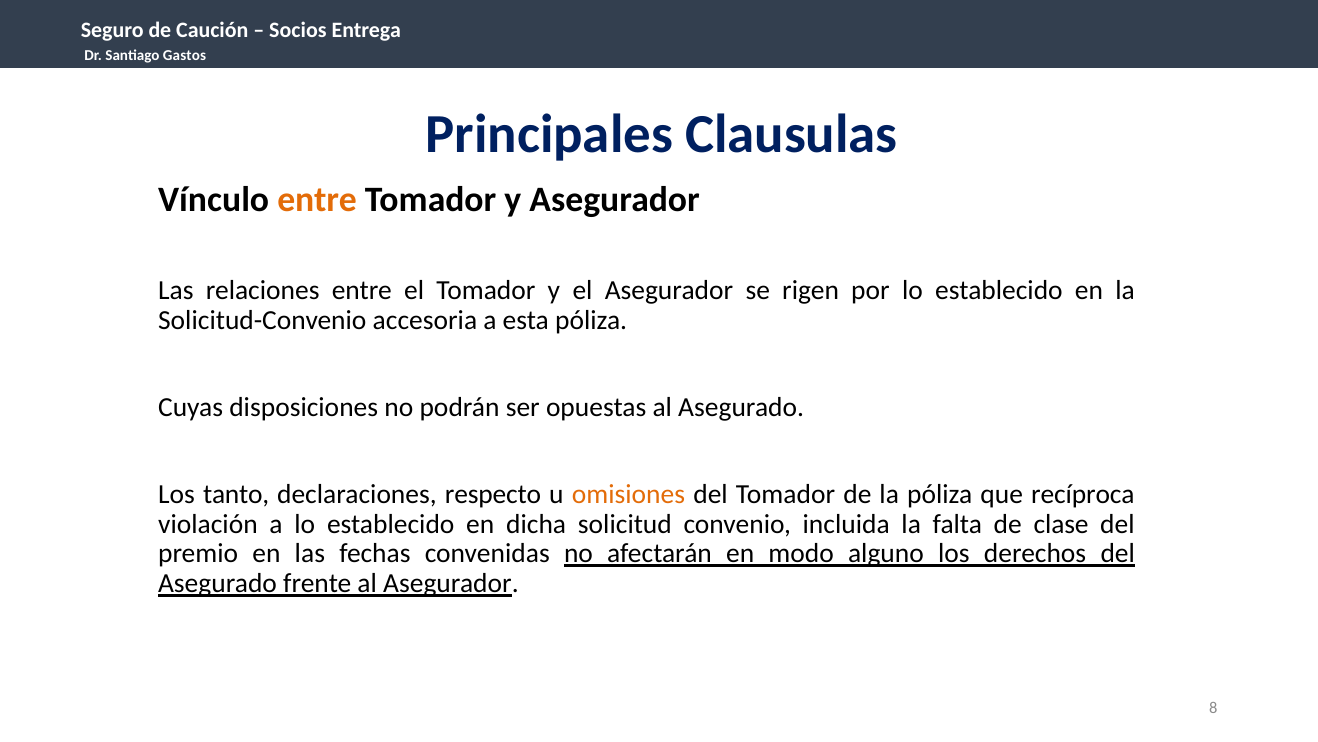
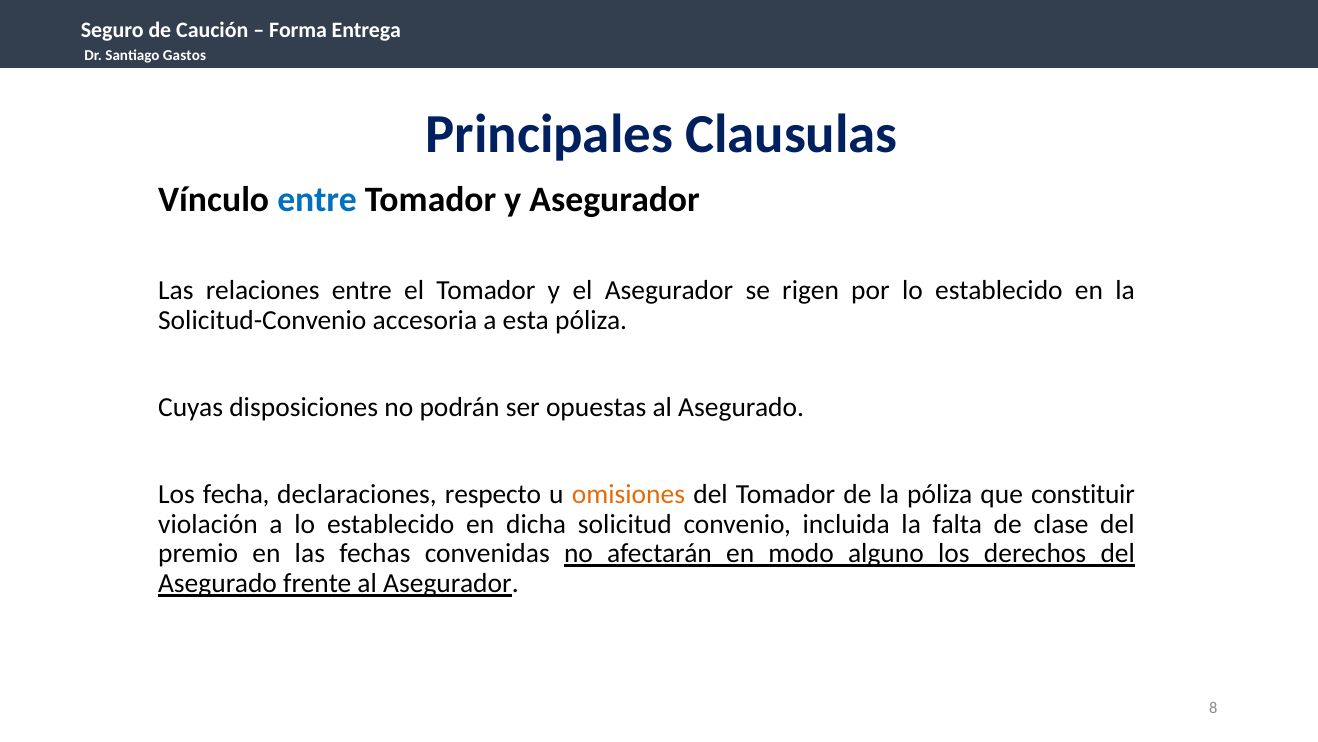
Socios: Socios -> Forma (298, 30)
entre colour: orange -> blue (317, 199)
tanto: tanto -> fecha (236, 494)
recíproca: recíproca -> constituir (1083, 494)
